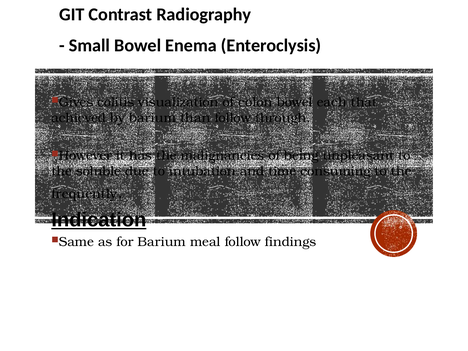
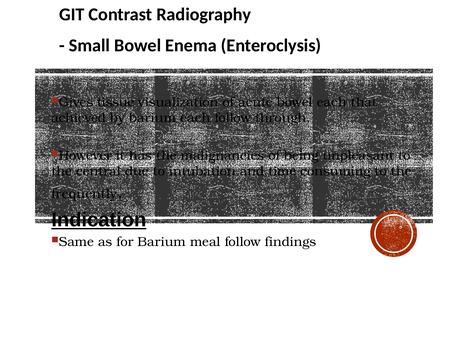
colitis: colitis -> tissue (116, 102)
colon: colon -> acute (255, 102)
barium than: than -> each (195, 118)
soluble: soluble -> central (98, 171)
